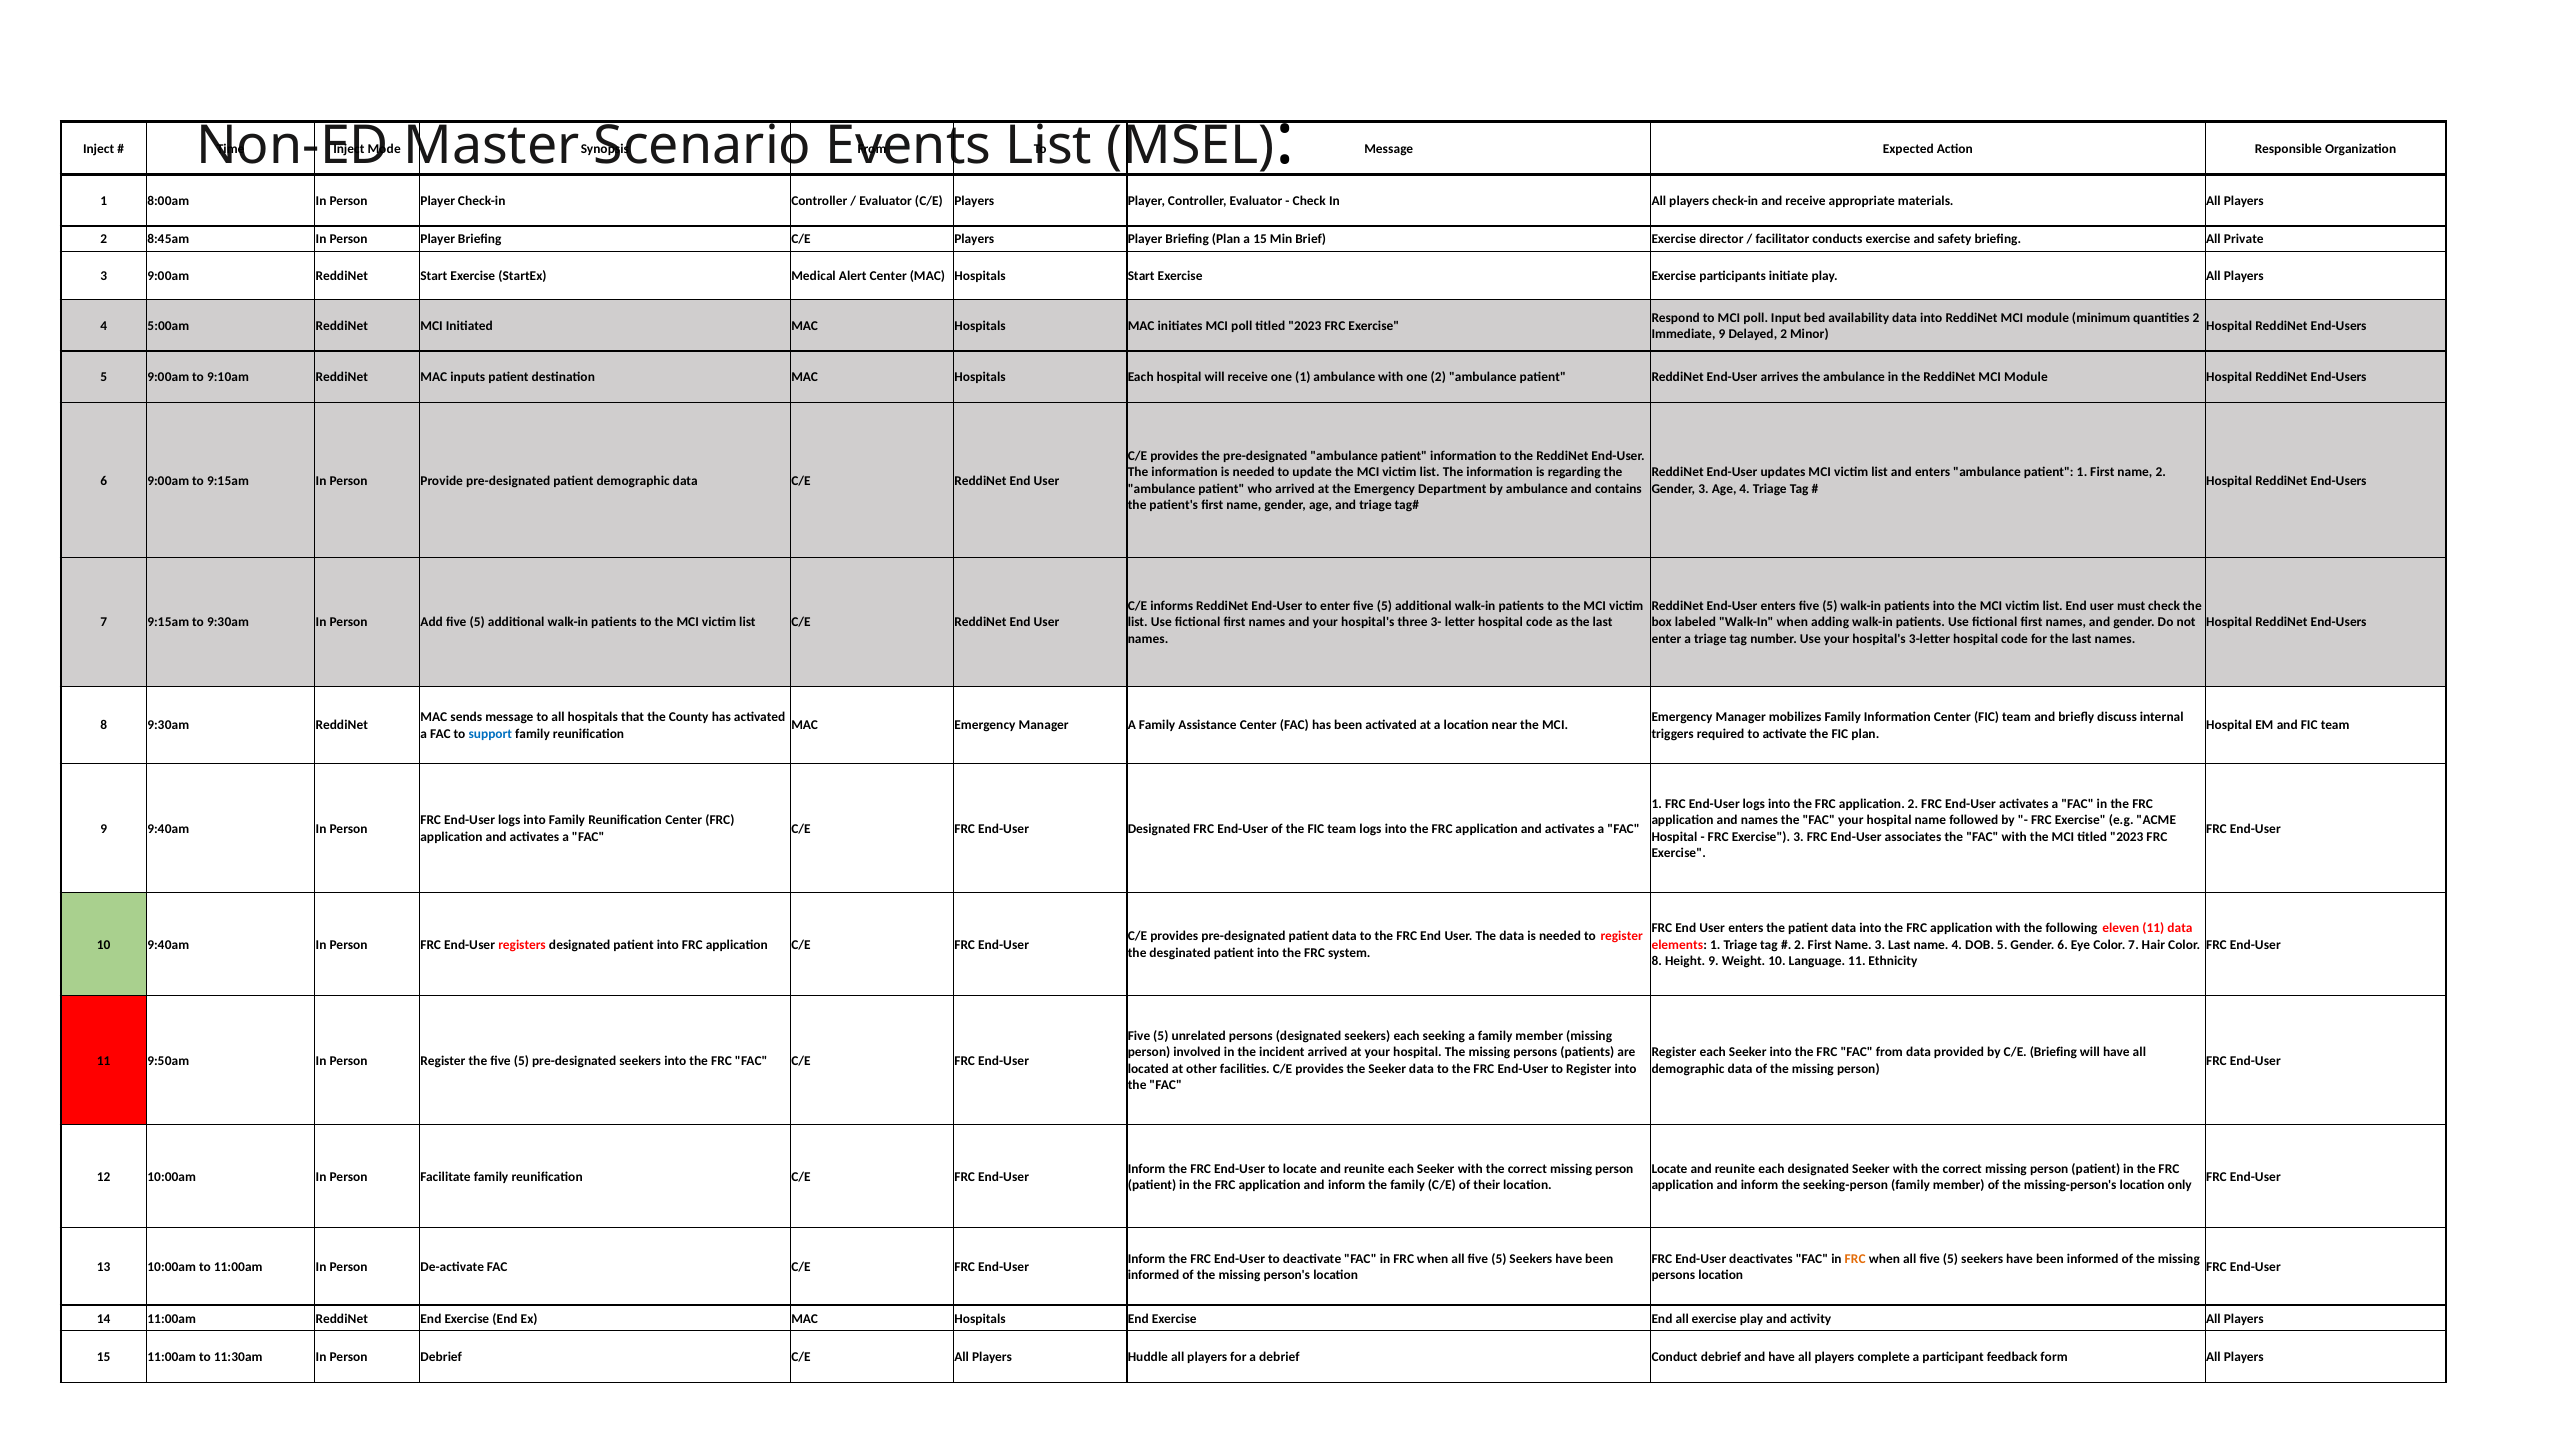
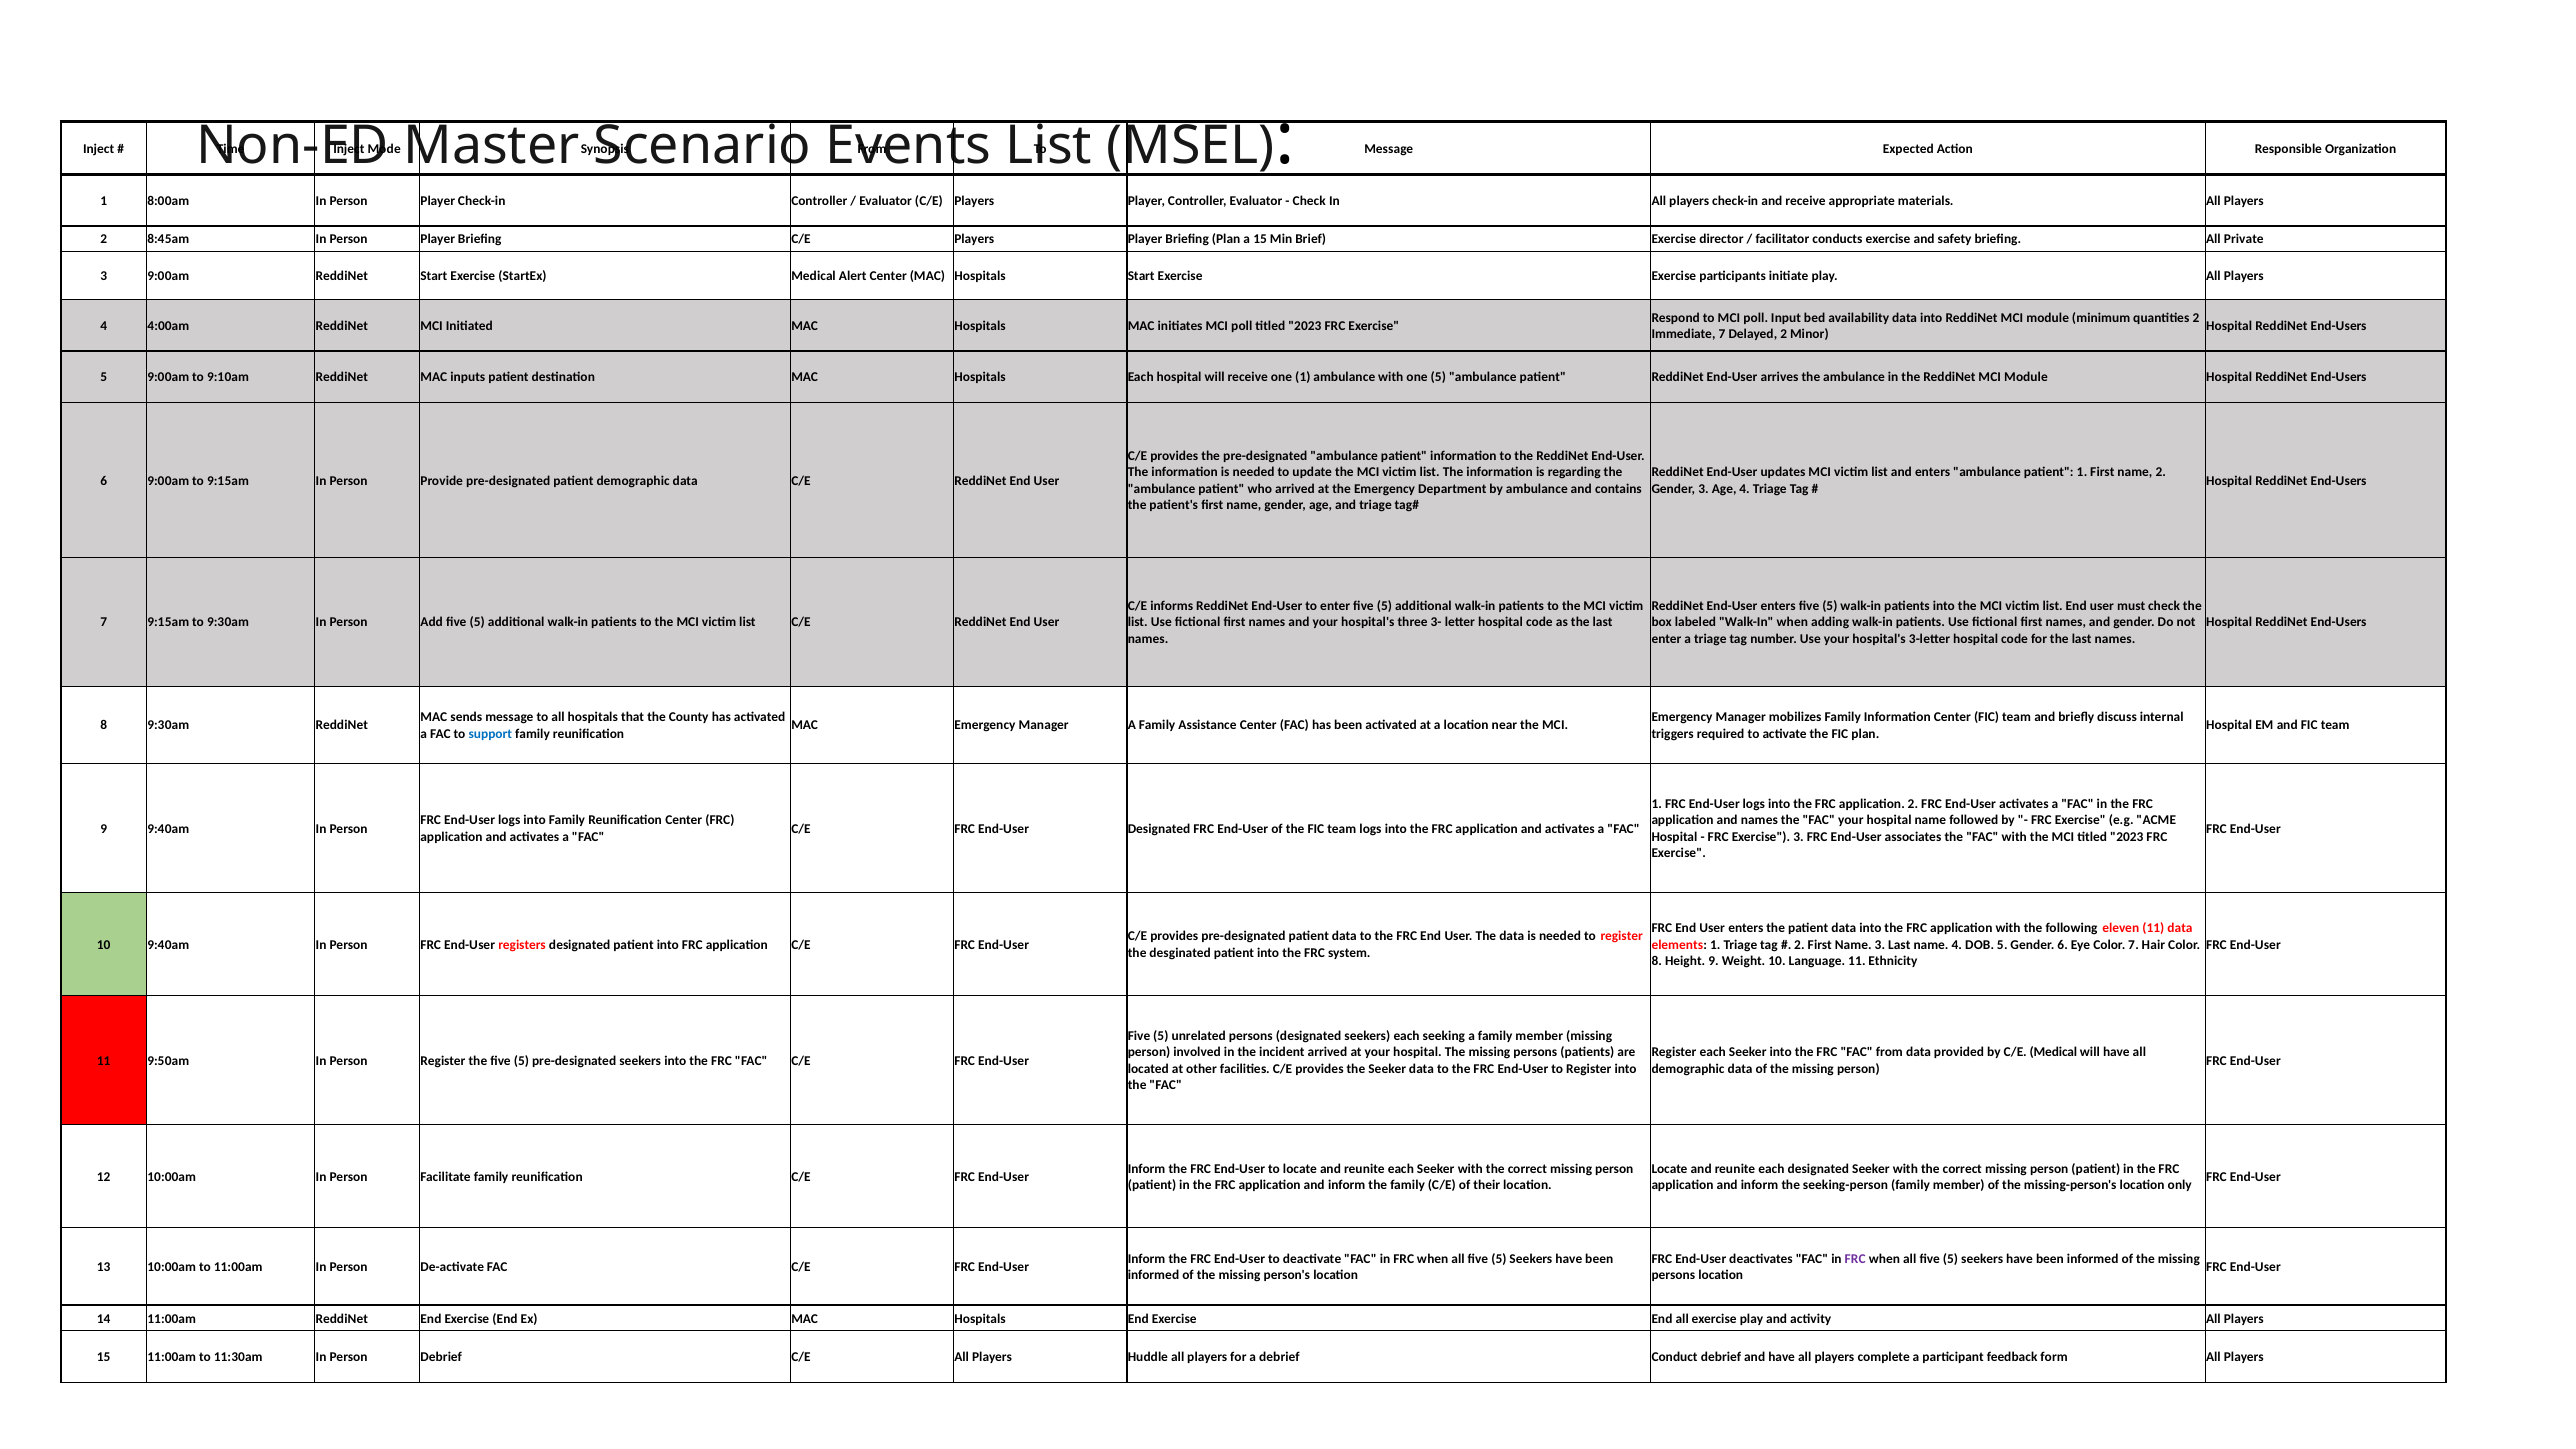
5:00am: 5:00am -> 4:00am (168, 326)
Immediate 9: 9 -> 7 (1722, 334)
one 2: 2 -> 5 (1438, 377)
C/E Briefing: Briefing -> Medical (2053, 1053)
FRC colour: orange -> purple (1855, 1259)
